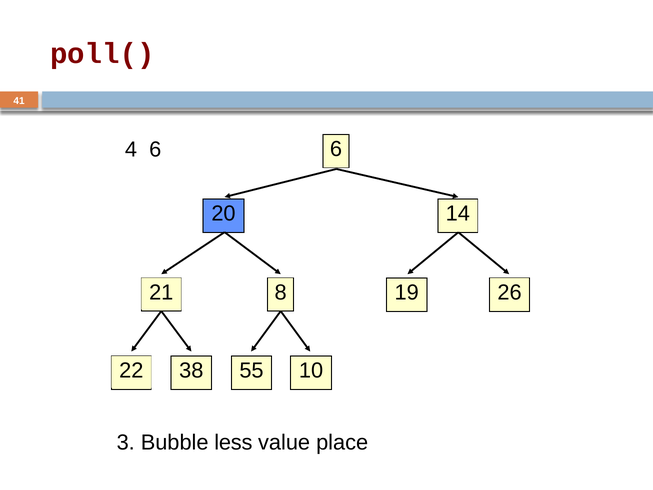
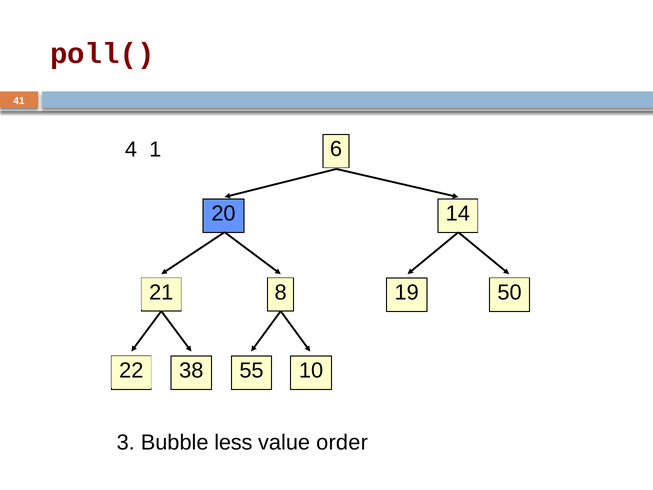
4 6: 6 -> 1 (155, 149)
26: 26 -> 50 (510, 292)
place: place -> order (342, 442)
